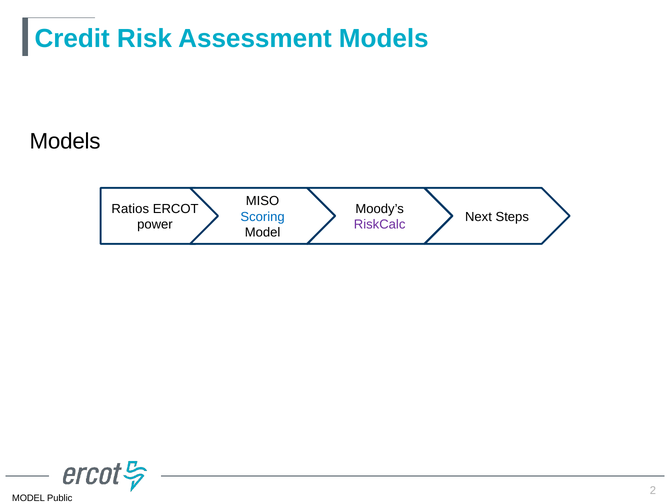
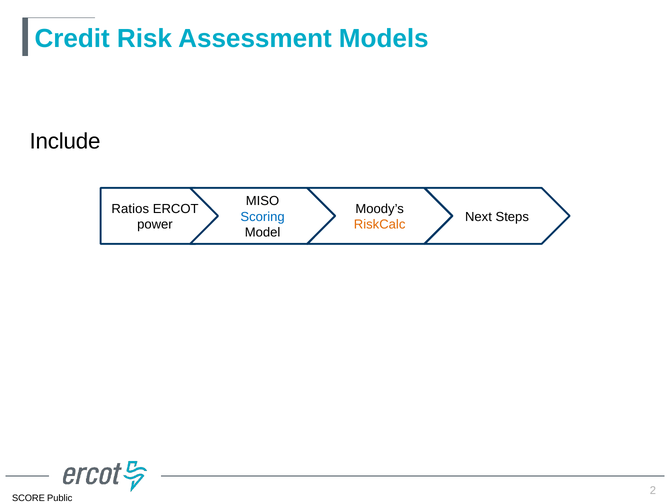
Models: Models -> Include (65, 141)
RiskCalc colour: purple -> orange (380, 224)
MODEL: MODEL -> SCORE (28, 498)
